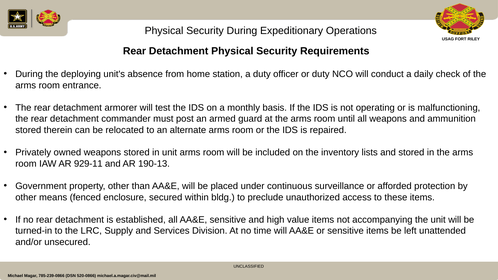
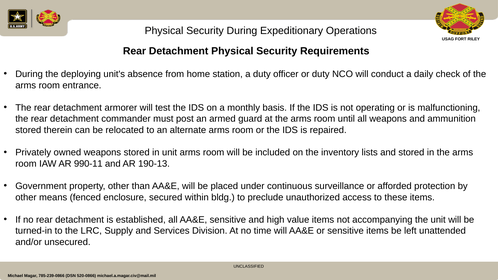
929-11: 929-11 -> 990-11 (88, 164)
